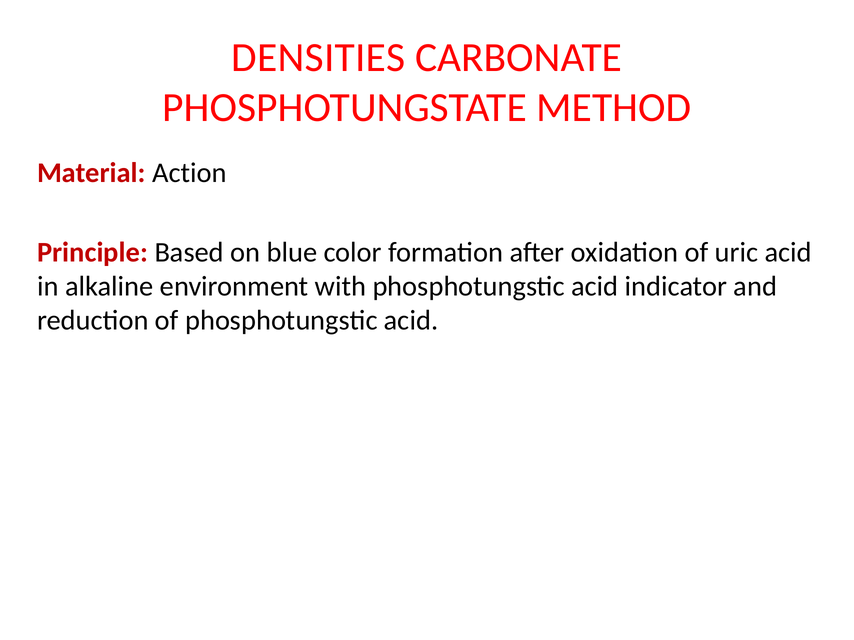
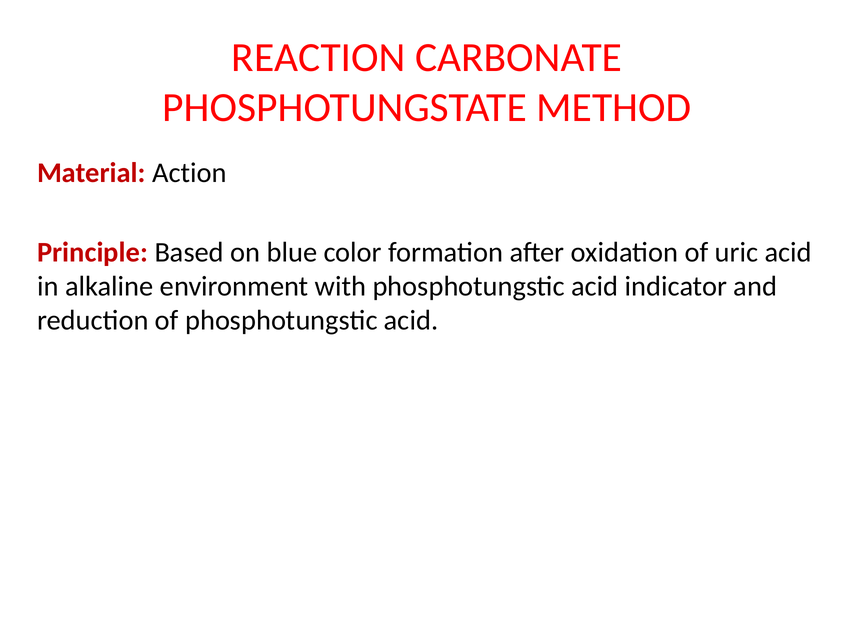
DENSITIES: DENSITIES -> REACTION (319, 58)
